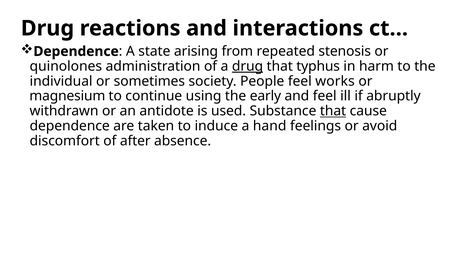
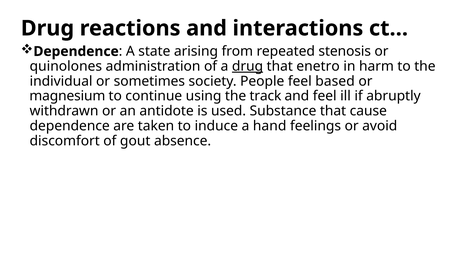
typhus: typhus -> enetro (318, 66)
works: works -> based (335, 81)
early: early -> track (265, 96)
that underline: present -> none (333, 111)
after: after -> gout (135, 141)
